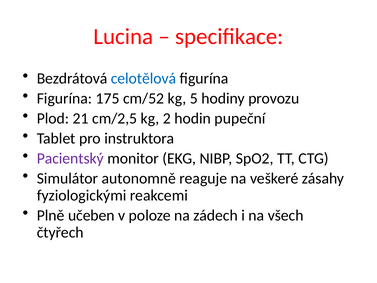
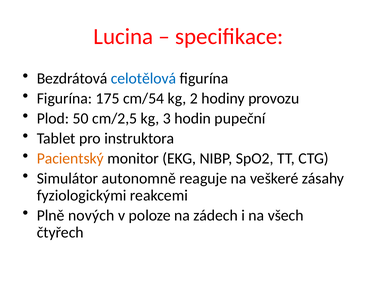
cm/52: cm/52 -> cm/54 (144, 98)
5: 5 -> 2 (194, 98)
21: 21 -> 50 (81, 118)
2: 2 -> 3 (167, 118)
Pacientský colour: purple -> orange (70, 158)
učeben: učeben -> nových (91, 215)
